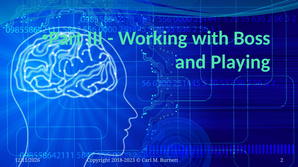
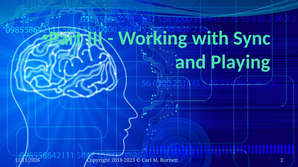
Boss: Boss -> Sync (252, 38)
